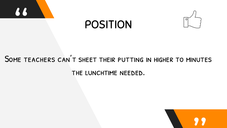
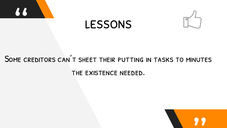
POSITION: POSITION -> LESSONS (108, 25)
teachers: teachers -> creditors (40, 59)
higher: higher -> tasks (164, 59)
lunchtime: lunchtime -> existence (101, 72)
